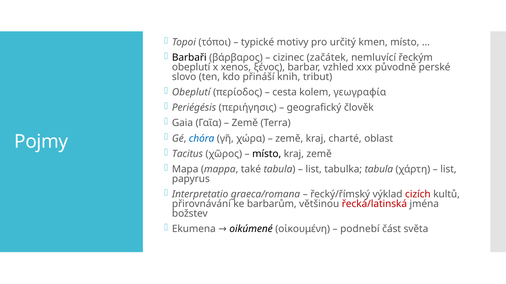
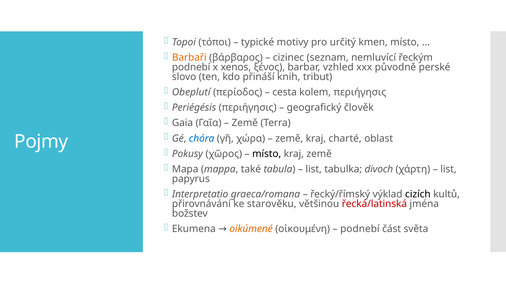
Barbaři colour: black -> orange (189, 58)
začátek: začátek -> seznam (328, 58)
obeplutí: obeplutí -> podnebí (191, 67)
kolem γεωγραφία: γεωγραφία -> περιήγησις (360, 92)
Tacitus: Tacitus -> Pokusy (187, 154)
tabulka tabula: tabula -> divoch (379, 170)
cizích colour: red -> black (418, 195)
barbarům: barbarům -> starověku (272, 204)
oikúmené colour: black -> orange (251, 229)
